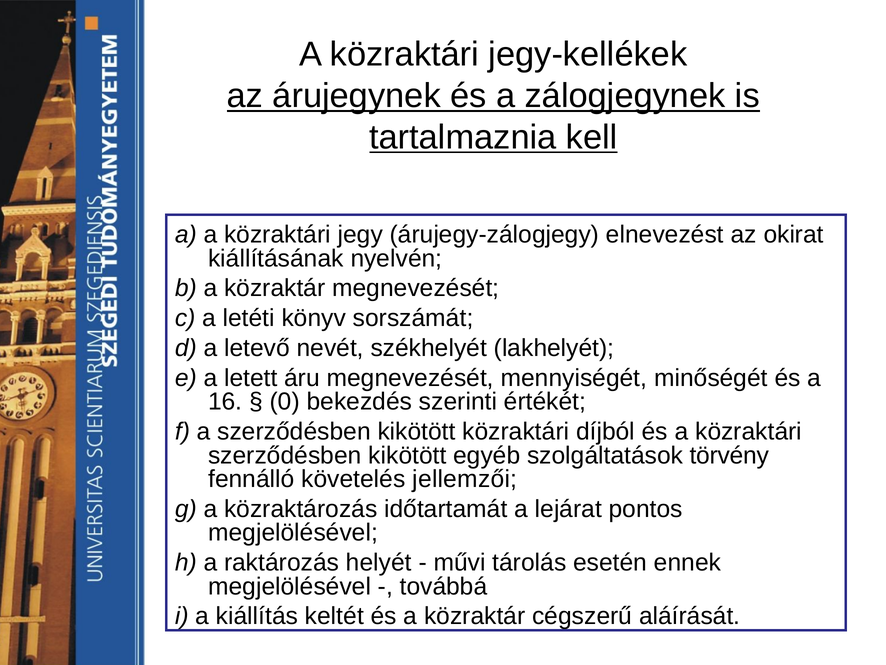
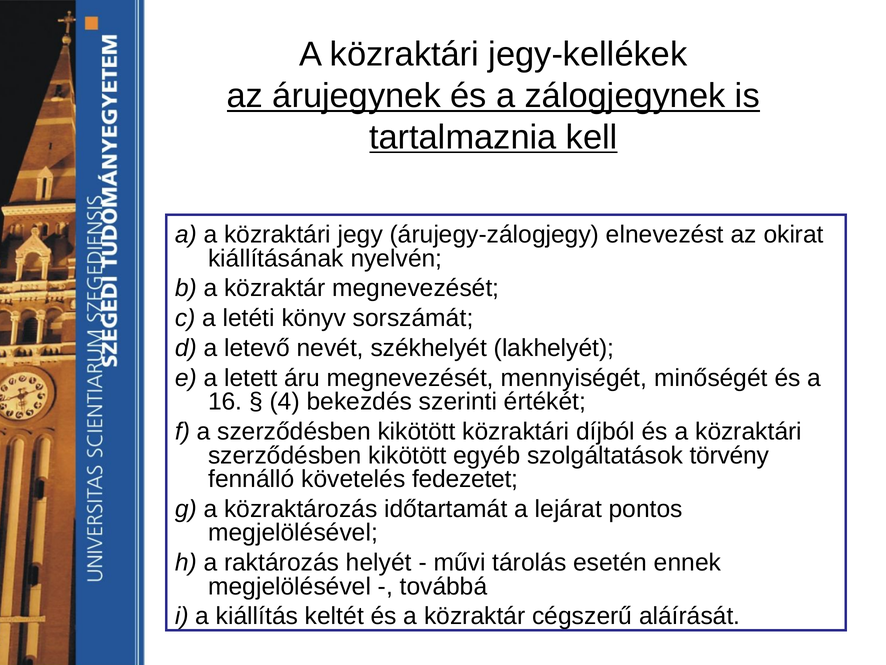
0: 0 -> 4 (285, 402)
jellemzői: jellemzői -> fedezetet (465, 479)
